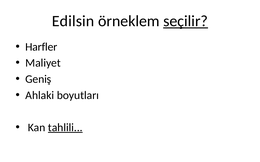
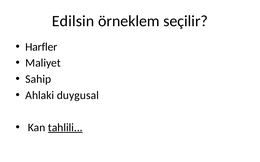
seçilir underline: present -> none (186, 21)
Geniş: Geniş -> Sahip (38, 79)
boyutları: boyutları -> duygusal (78, 96)
